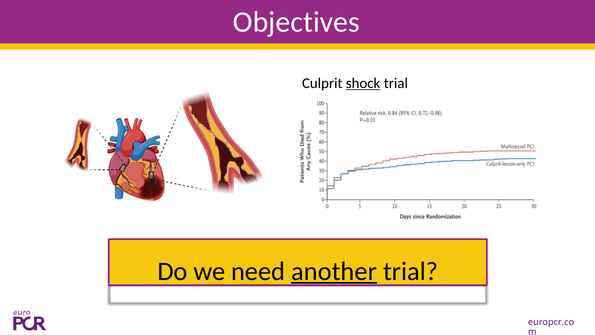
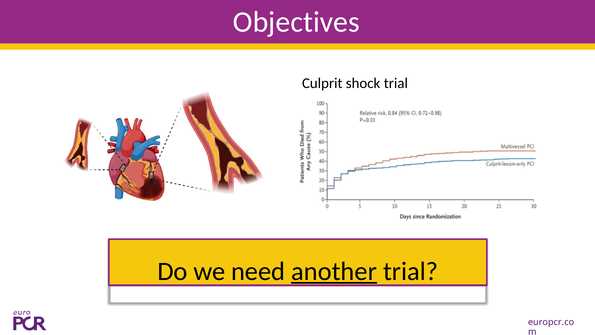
shock underline: present -> none (363, 83)
